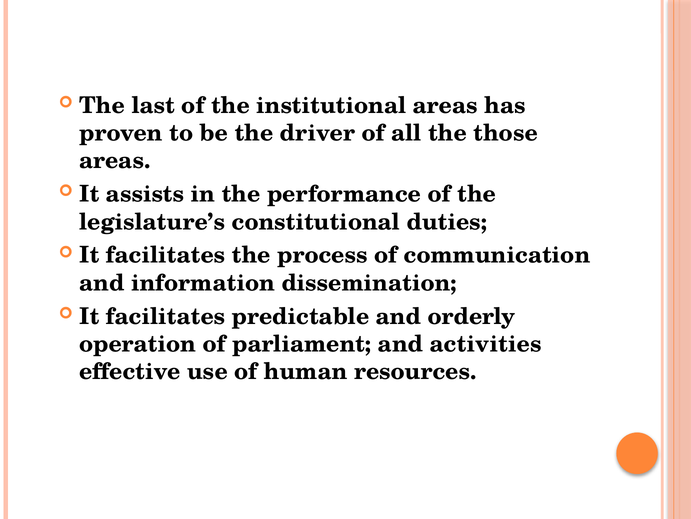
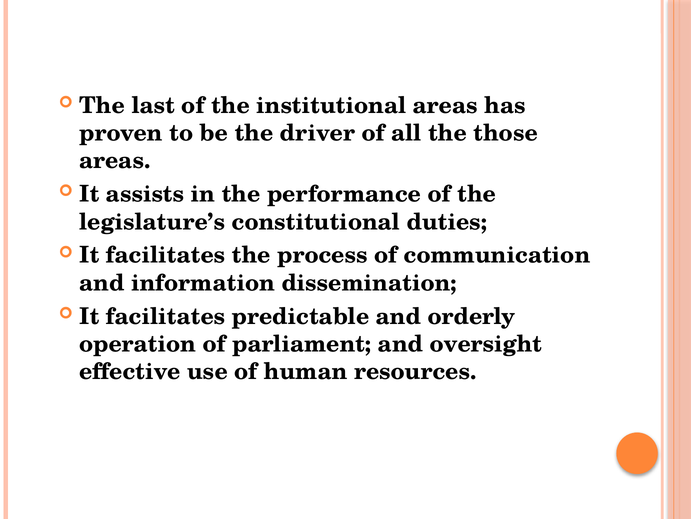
activities: activities -> oversight (486, 344)
